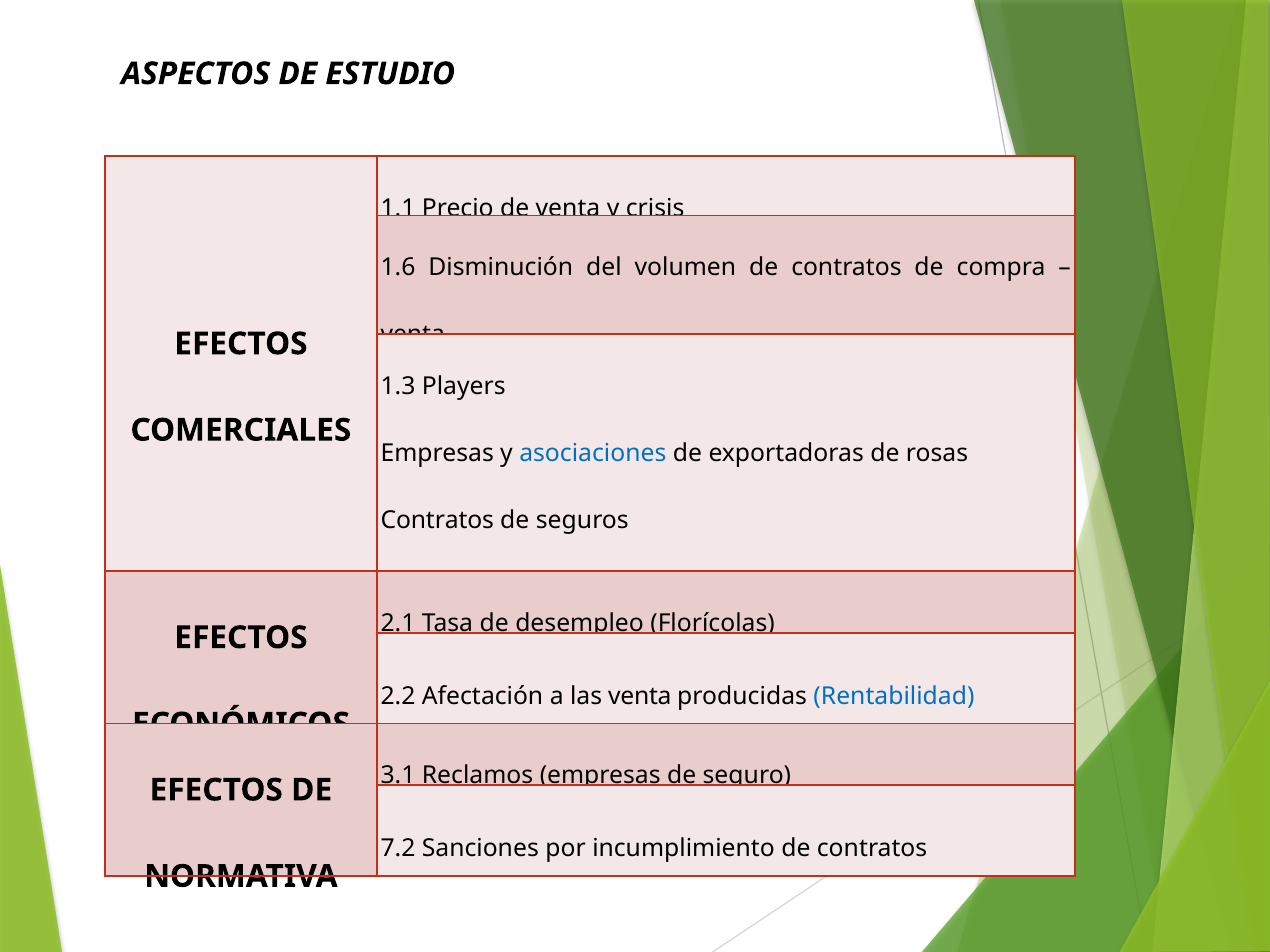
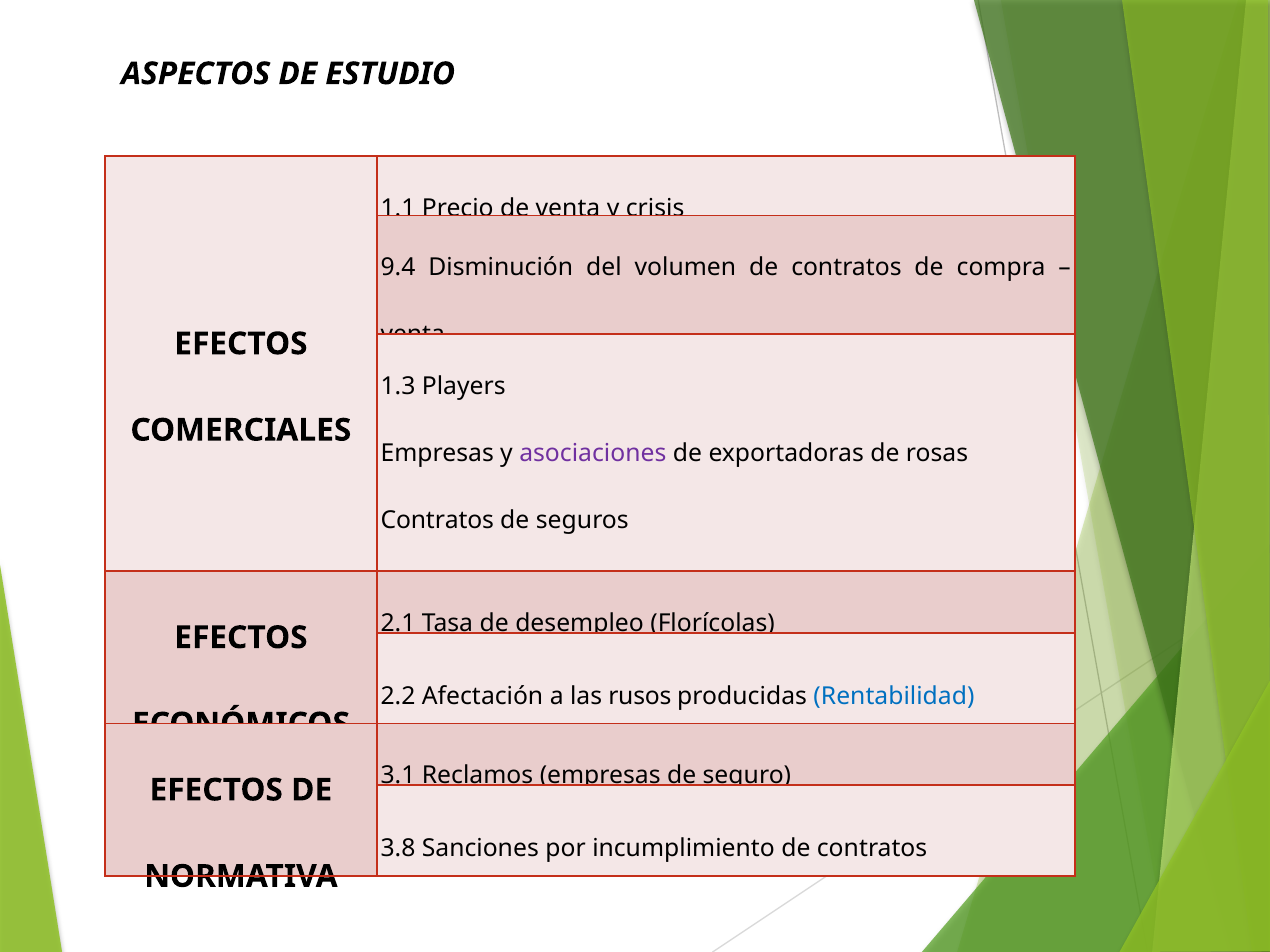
1.6: 1.6 -> 9.4 (398, 267)
asociaciones colour: blue -> purple (593, 453)
las venta: venta -> rusos (640, 697)
7.2: 7.2 -> 3.8 (398, 849)
